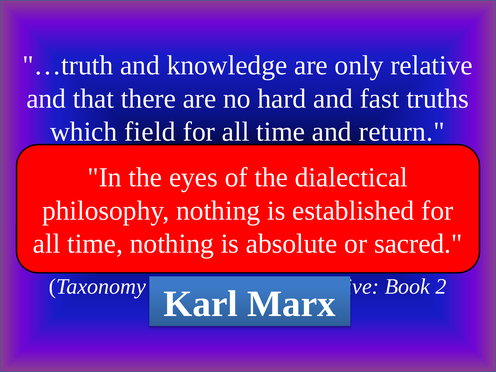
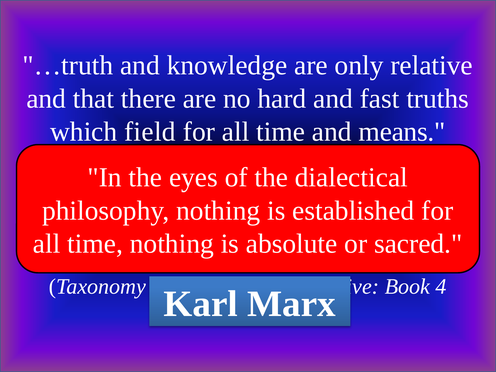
return: return -> means (402, 132)
2: 2 -> 4 (441, 287)
